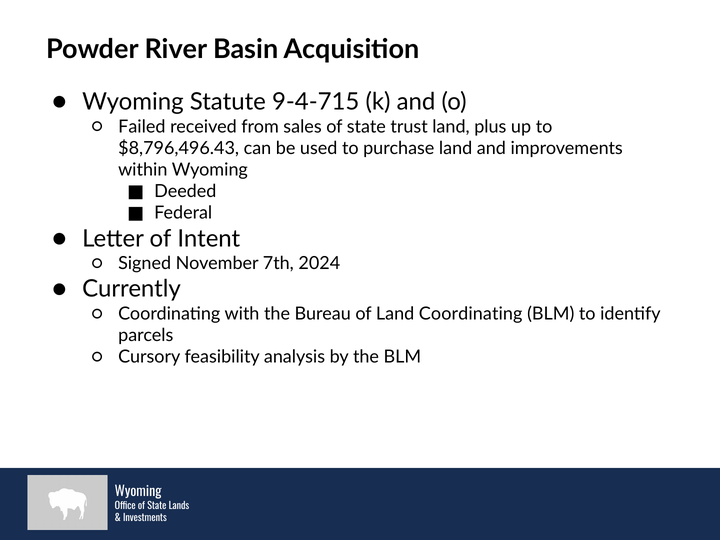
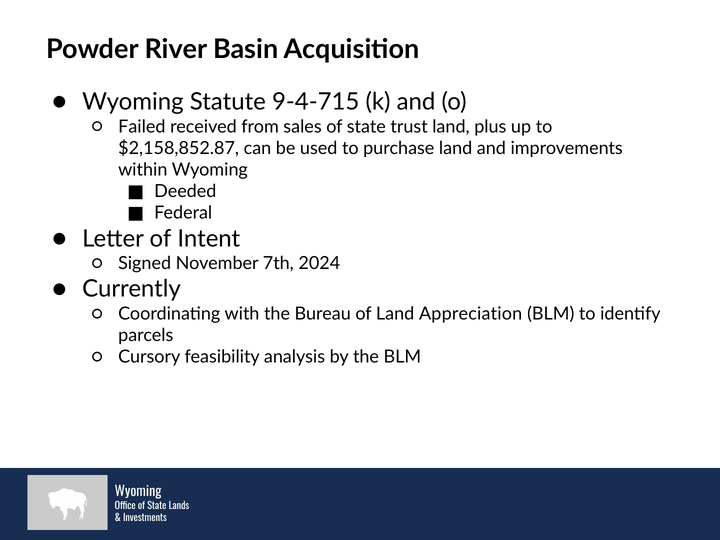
$8,796,496.43: $8,796,496.43 -> $2,158,852.87 (179, 148)
Land Coordinating: Coordinating -> Appreciation (471, 314)
